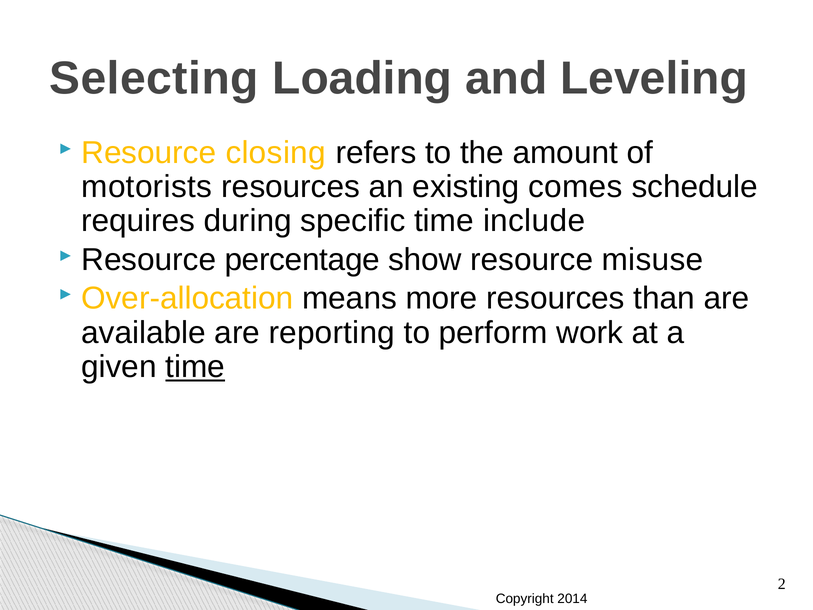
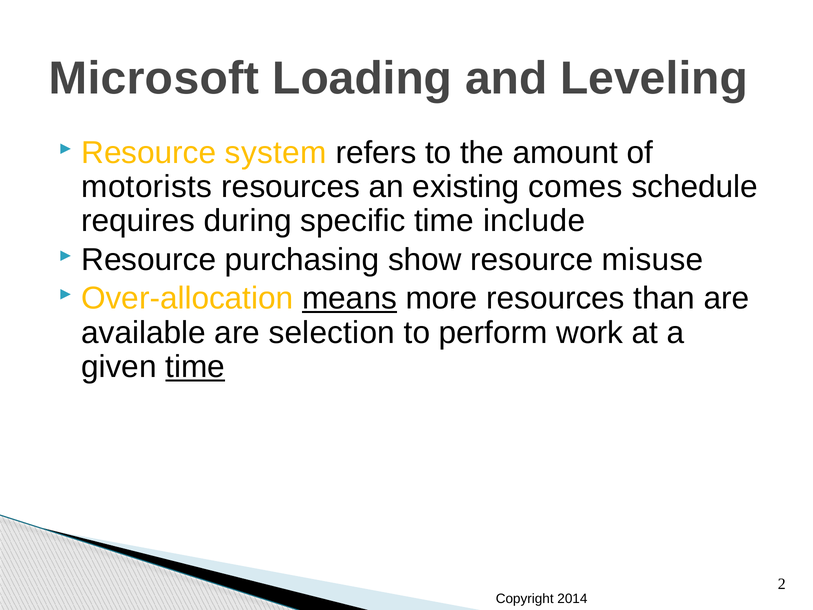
Selecting: Selecting -> Microsoft (154, 78)
closing: closing -> system (276, 153)
percentage: percentage -> purchasing (302, 260)
means underline: none -> present (349, 298)
reporting: reporting -> selection (332, 332)
